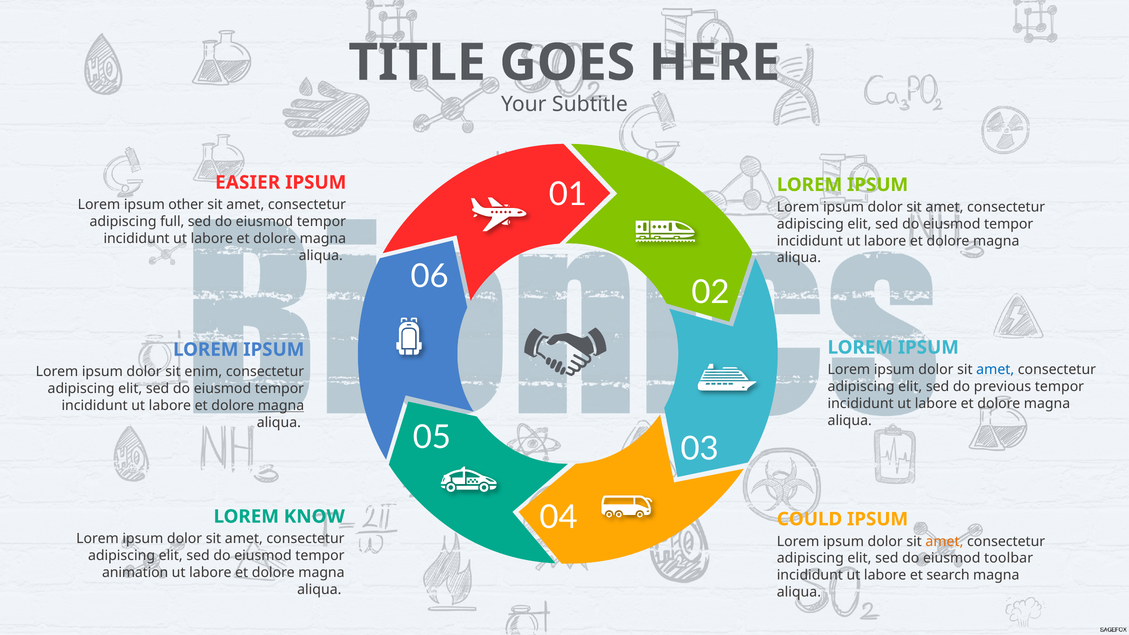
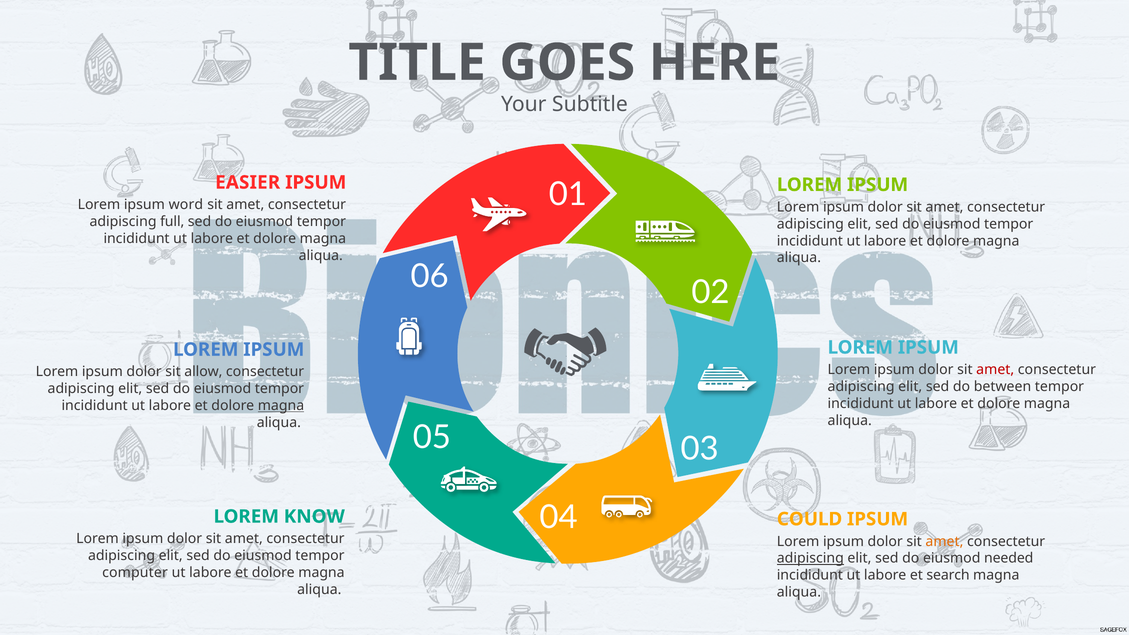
other: other -> word (186, 205)
amet colour: blue -> red (995, 370)
enim: enim -> allow (203, 372)
previous: previous -> between (1003, 387)
adipiscing underline: none -> present (810, 558)
toolbar: toolbar -> needed (1009, 558)
animation: animation -> computer (135, 573)
